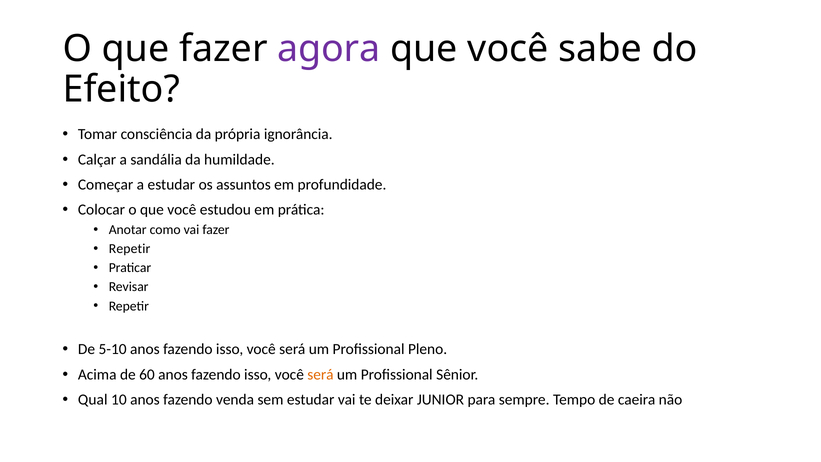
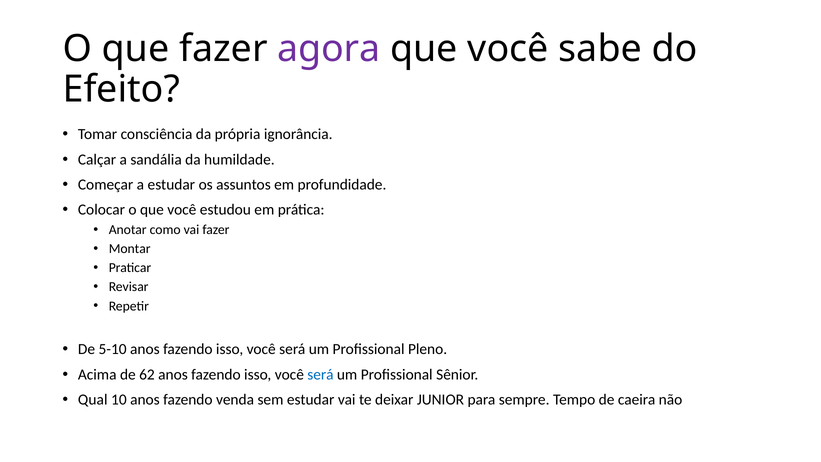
Repetir: Repetir -> Montar (130, 249)
60: 60 -> 62 (147, 374)
será colour: orange -> blue (320, 374)
